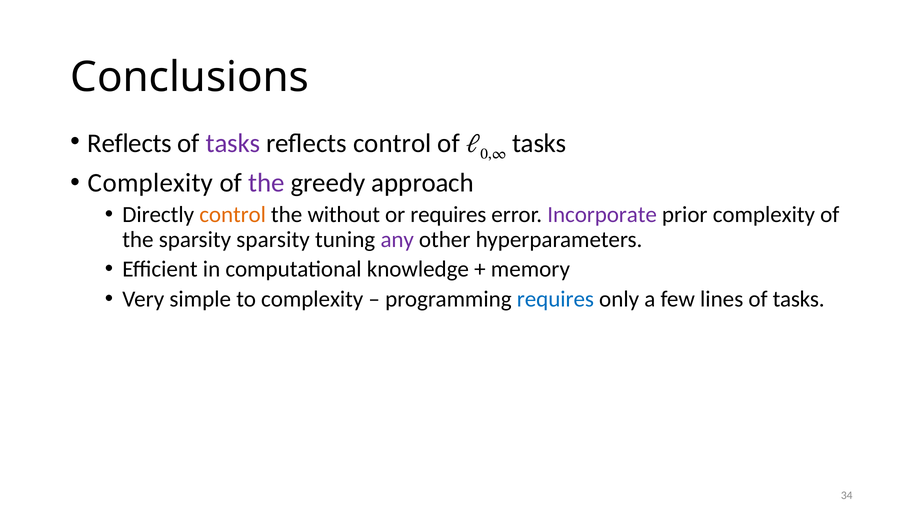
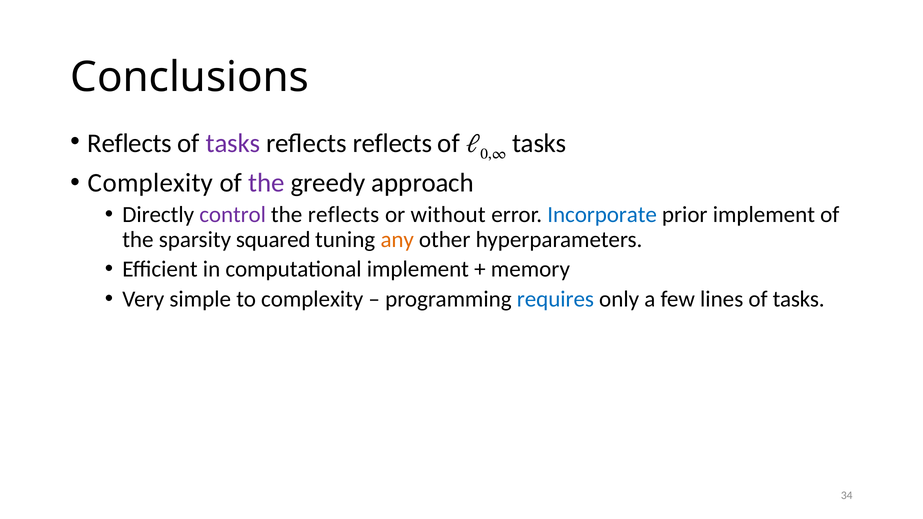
reflects control: control -> reflects (392, 143)
control colour: orange -> purple (233, 215)
the without: without -> reflects (344, 215)
or requires: requires -> without (448, 215)
Incorporate colour: purple -> blue (602, 215)
prior complexity: complexity -> implement (764, 215)
sparsity sparsity: sparsity -> squared (273, 240)
any colour: purple -> orange (397, 240)
computational knowledge: knowledge -> implement (418, 269)
